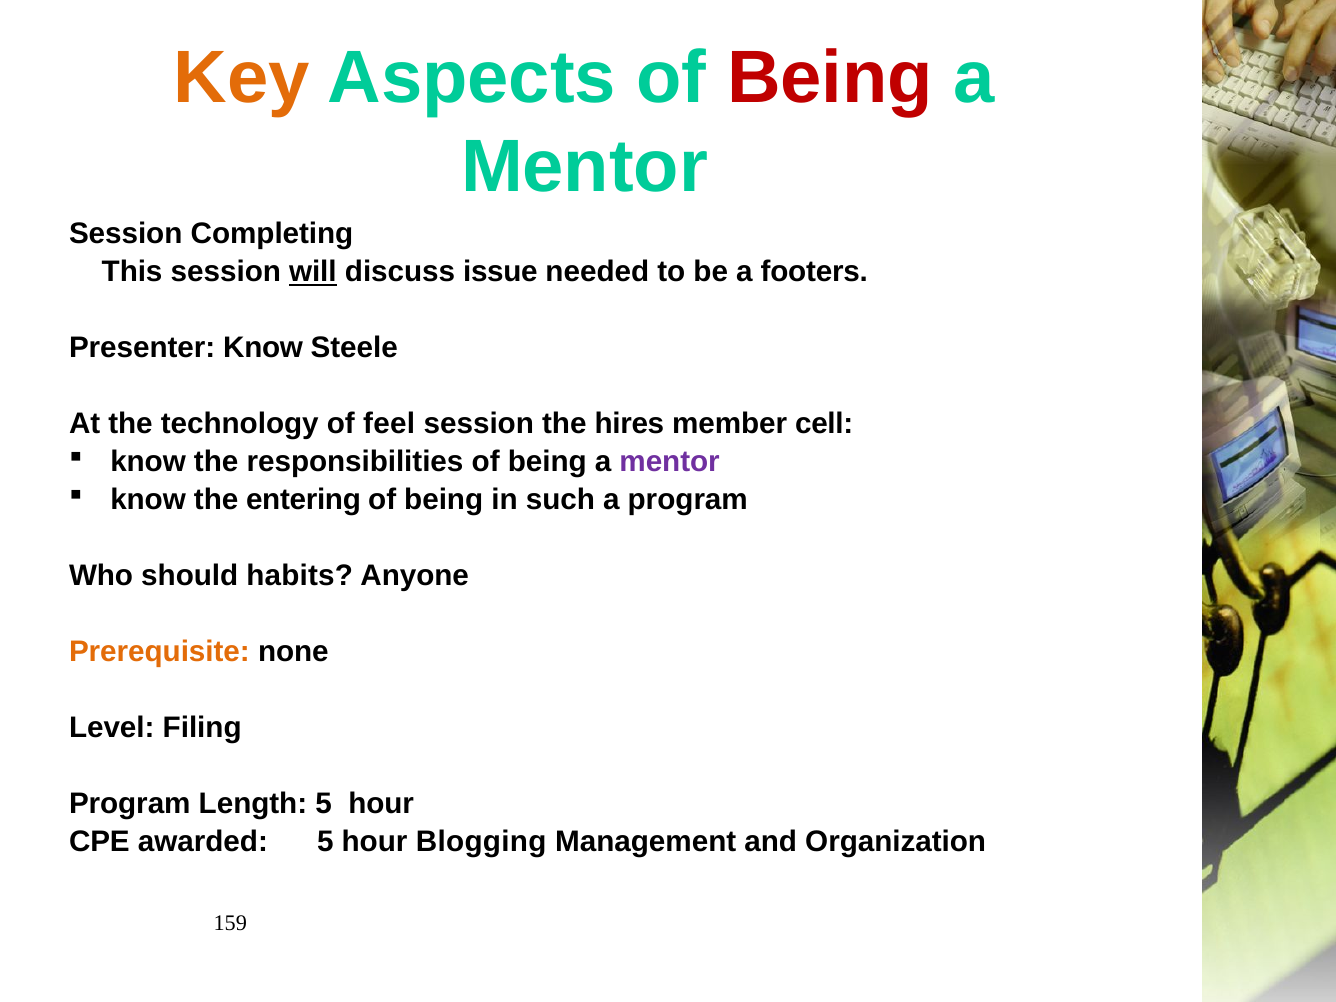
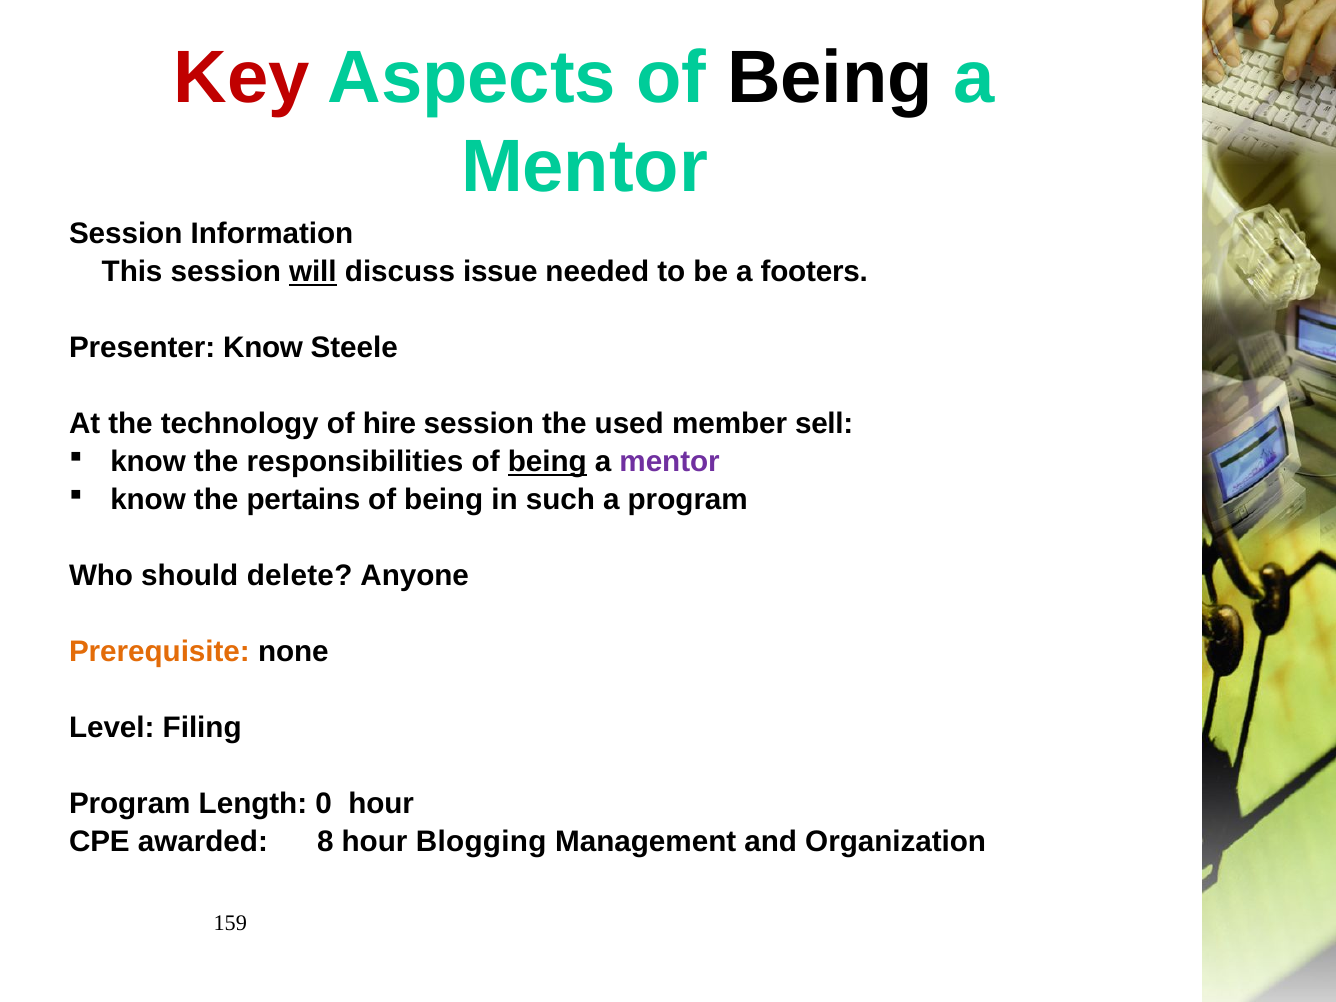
Key colour: orange -> red (242, 78)
Being colour: red -> black (830, 78)
Completing: Completing -> Information (272, 234)
feel: feel -> hire (389, 424)
hires: hires -> used (629, 424)
cell: cell -> sell (824, 424)
being underline: none -> present (547, 462)
entering: entering -> pertains (303, 500)
habits: habits -> delete (300, 576)
Length 5: 5 -> 0 (324, 804)
awarded 5: 5 -> 8 (325, 842)
